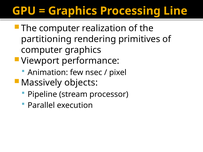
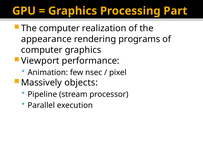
Line: Line -> Part (175, 11)
partitioning: partitioning -> appearance (46, 39)
primitives: primitives -> programs (139, 39)
